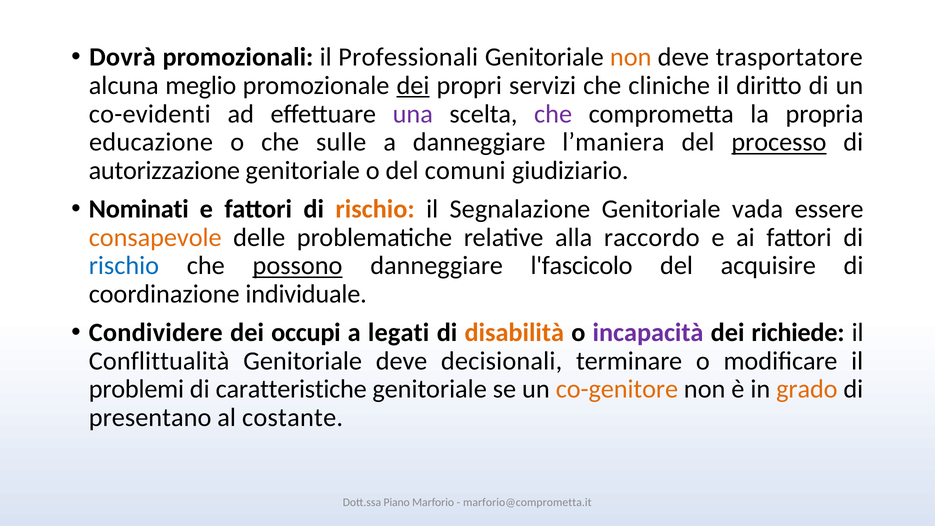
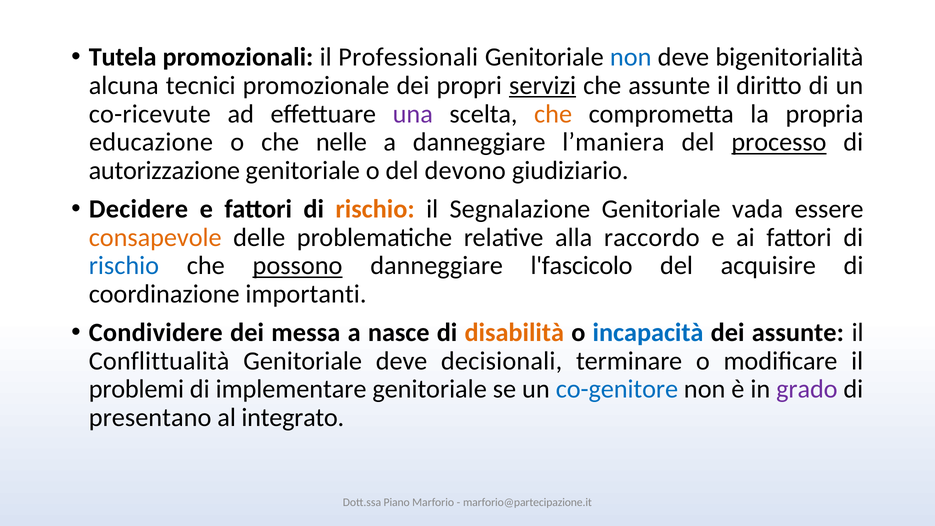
Dovrà: Dovrà -> Tutela (123, 57)
non colour: orange -> blue (631, 57)
trasportatore: trasportatore -> bigenitorialità (789, 57)
meglio: meglio -> tecnici (201, 85)
dei underline: present -> none (413, 85)
servizi underline: none -> present (543, 85)
che cliniche: cliniche -> assunte (669, 85)
co-evidenti: co-evidenti -> co-ricevute (150, 114)
che colour: purple -> orange (553, 114)
sulle: sulle -> nelle (341, 142)
comuni: comuni -> devono (465, 171)
Nominati: Nominati -> Decidere (138, 209)
individuale: individuale -> importanti (306, 294)
occupi: occupi -> messa (306, 332)
legati: legati -> nasce (399, 332)
incapacità colour: purple -> blue (648, 332)
dei richiede: richiede -> assunte (798, 332)
caratteristiche: caratteristiche -> implementare (291, 389)
co-genitore colour: orange -> blue (617, 389)
grado colour: orange -> purple (807, 389)
costante: costante -> integrato (293, 418)
marforio@comprometta.it: marforio@comprometta.it -> marforio@partecipazione.it (527, 502)
